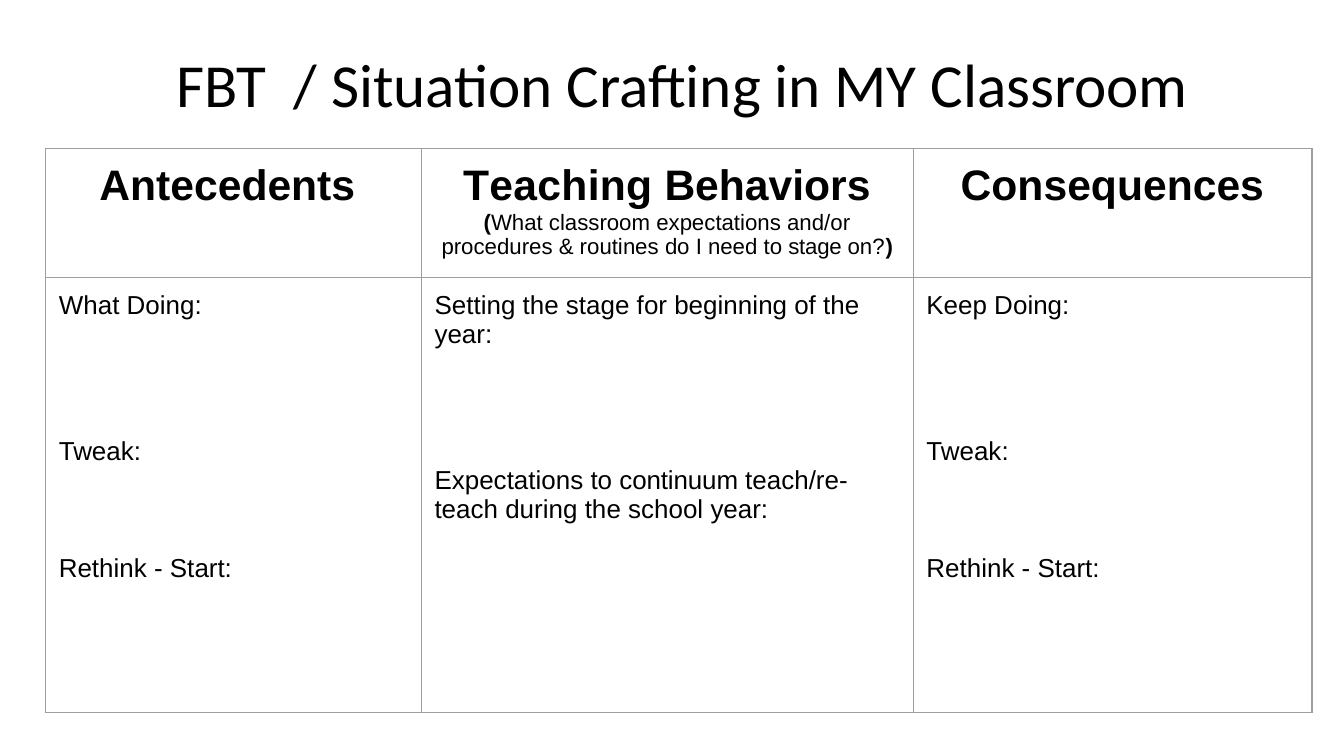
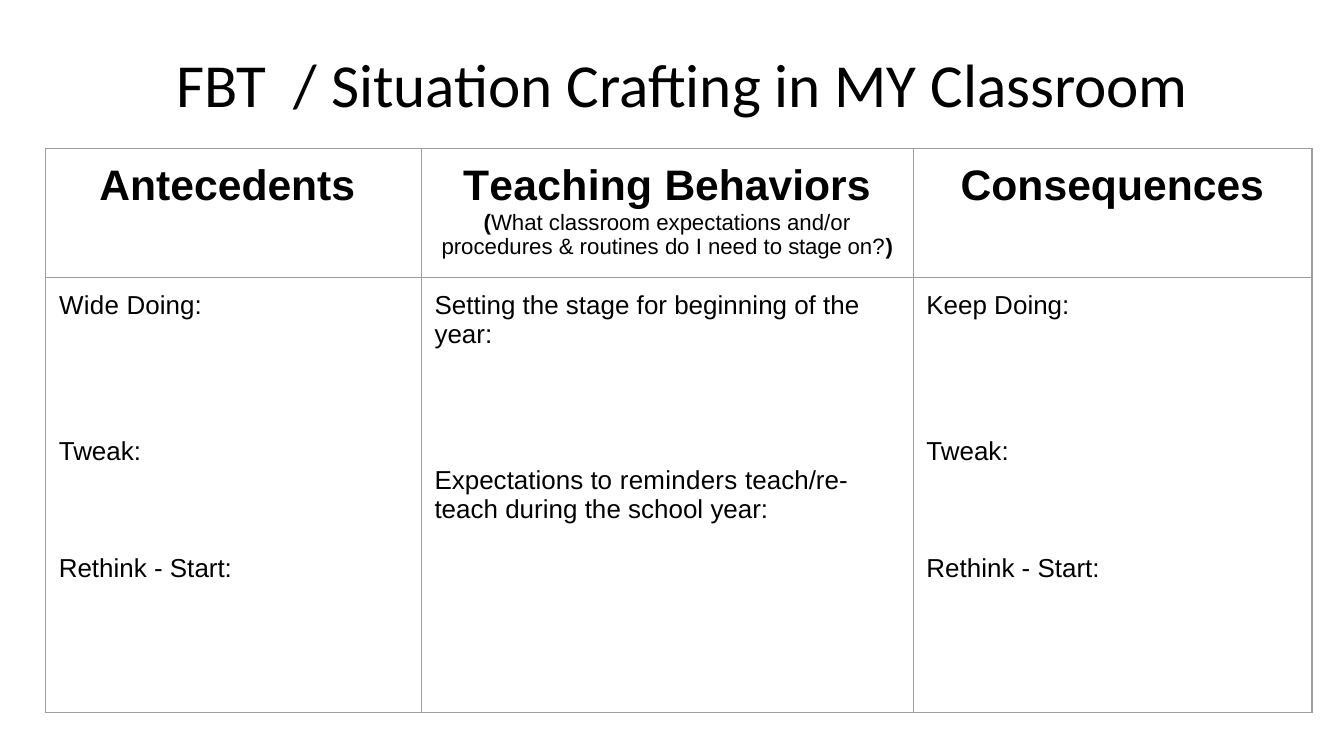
What: What -> Wide (89, 306)
continuum: continuum -> reminders (679, 481)
